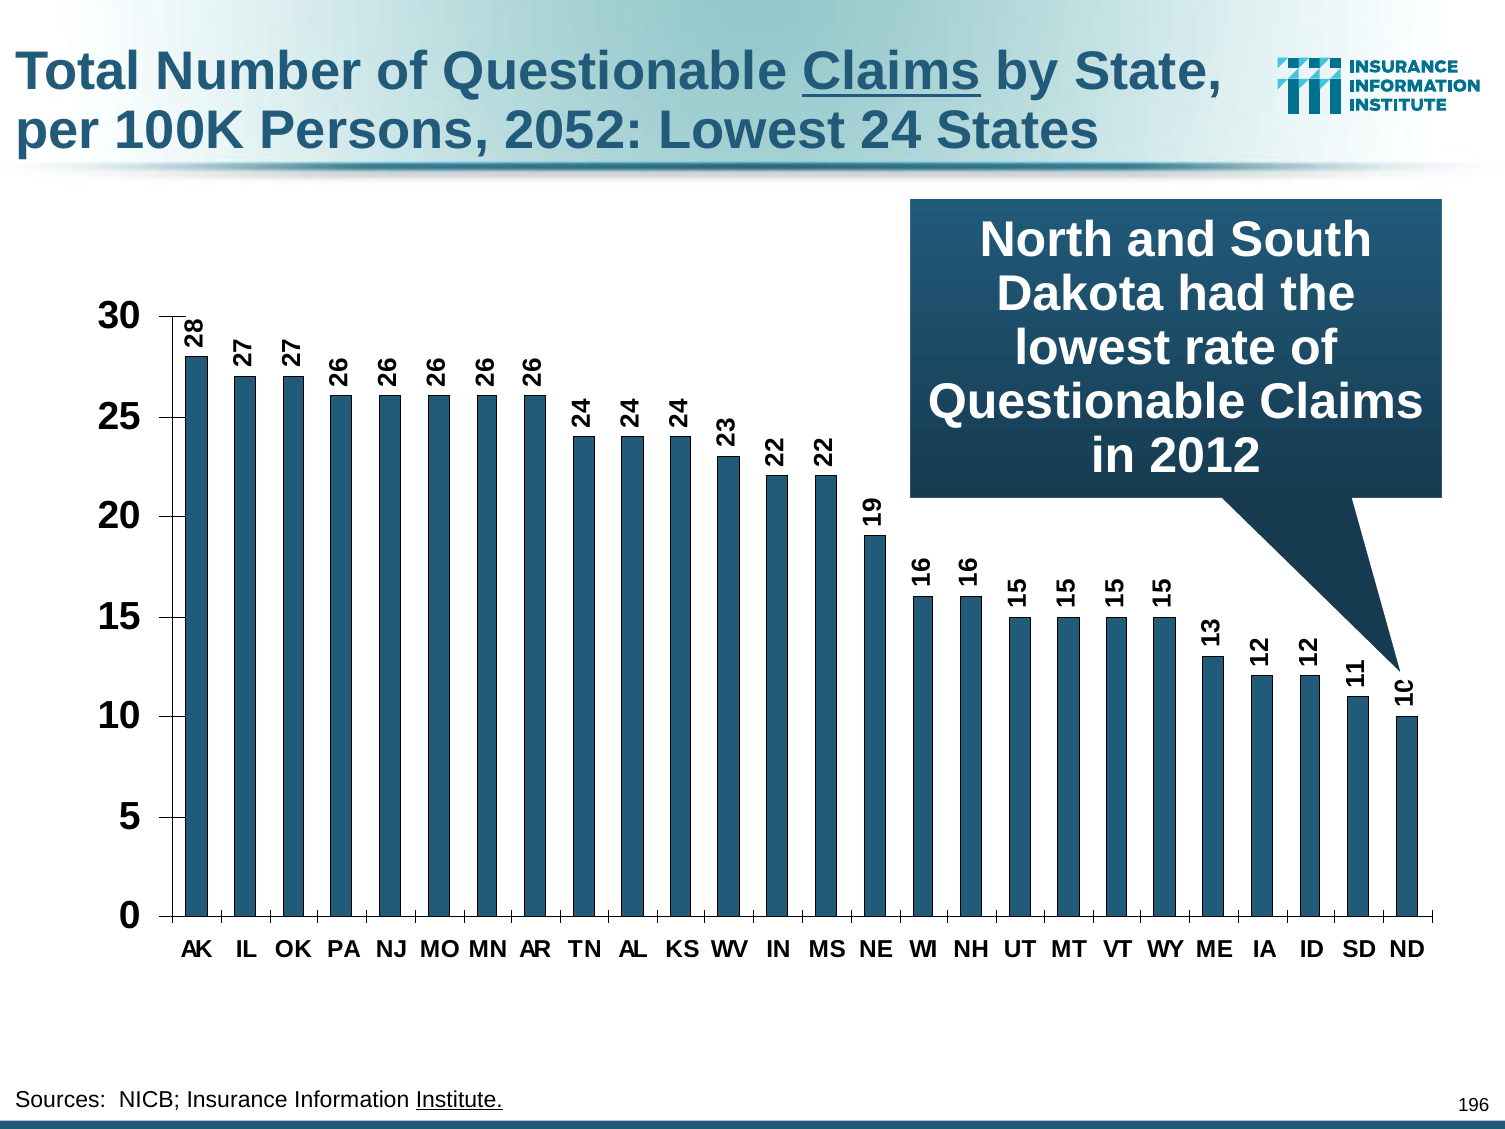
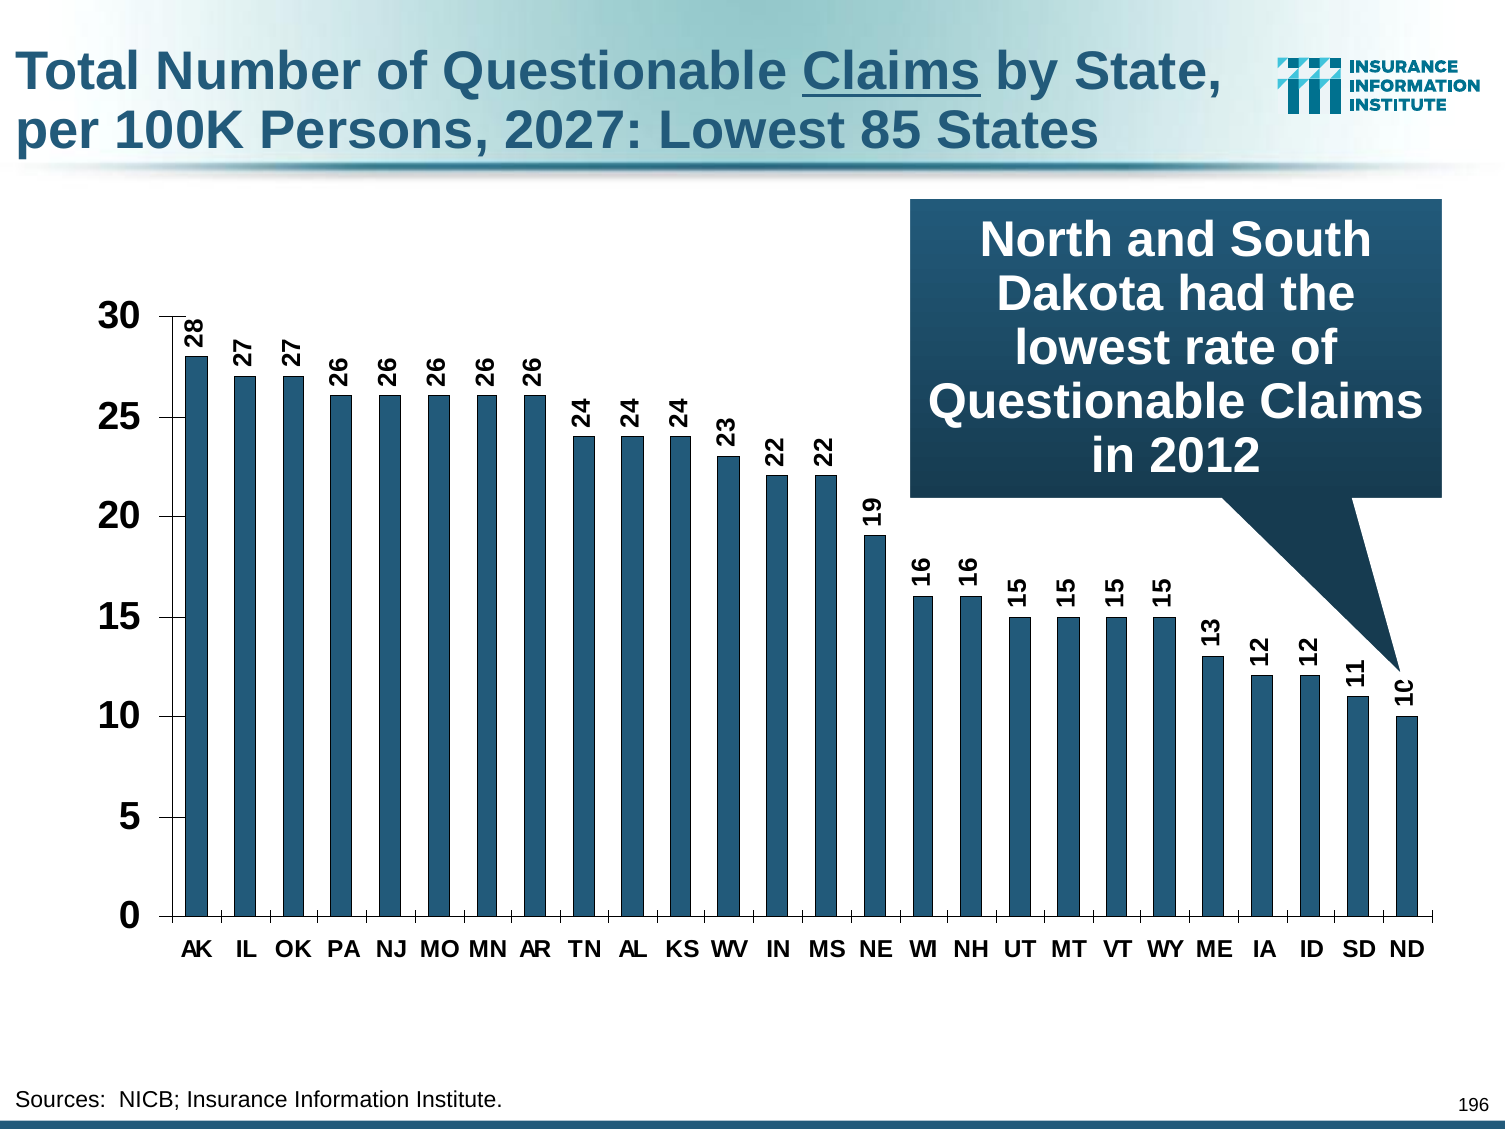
2052: 2052 -> 2027 (574, 130)
24: 24 -> 85 (891, 130)
Institute underline: present -> none (459, 1099)
